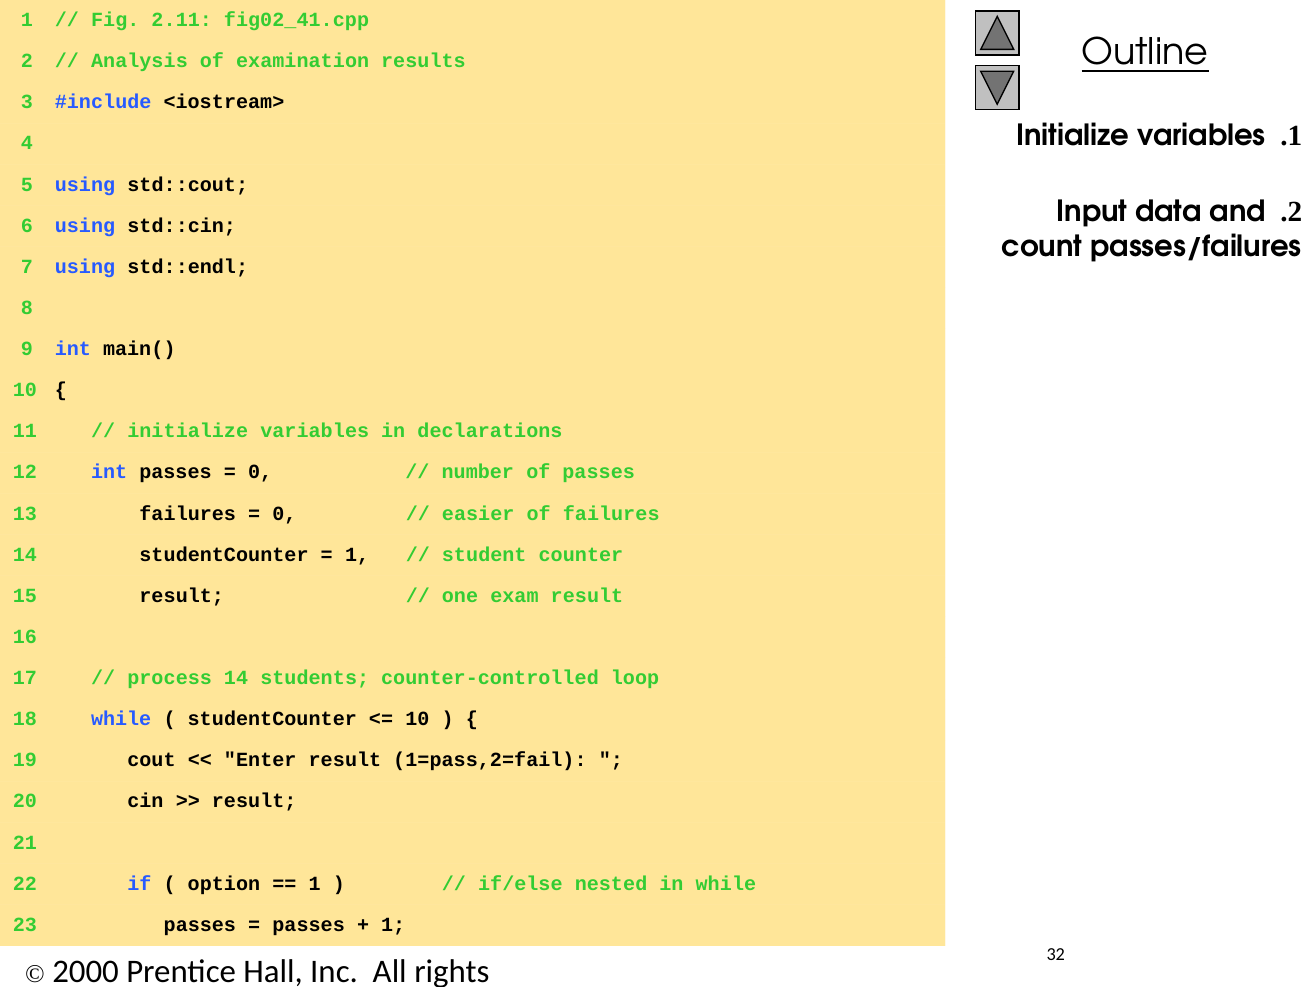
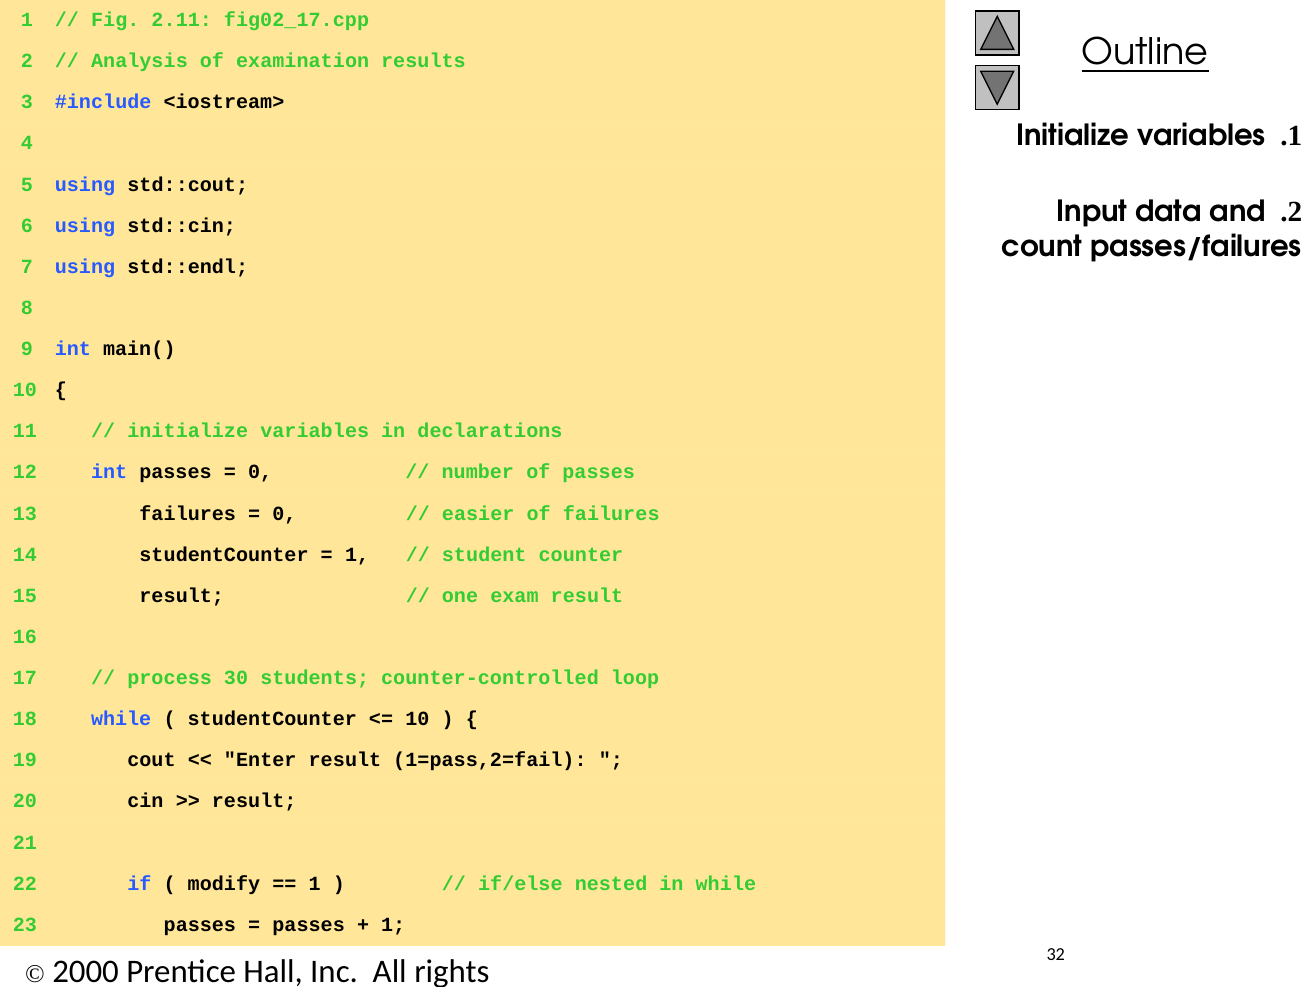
fig02_41.cpp: fig02_41.cpp -> fig02_17.cpp (296, 20)
process 14: 14 -> 30 (236, 677)
option: option -> modify (224, 883)
